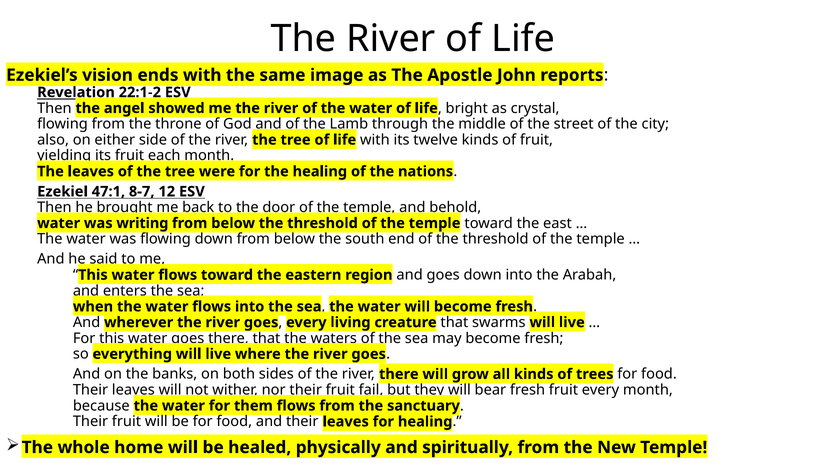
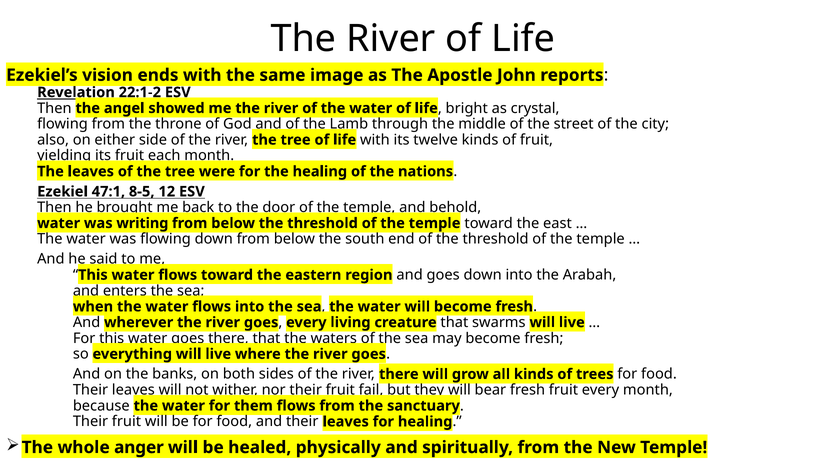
8-7: 8-7 -> 8-5 (142, 191)
home: home -> anger (139, 447)
